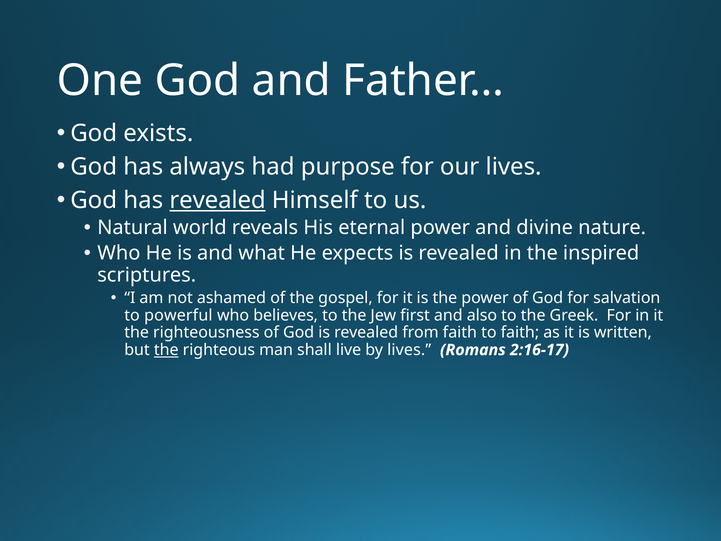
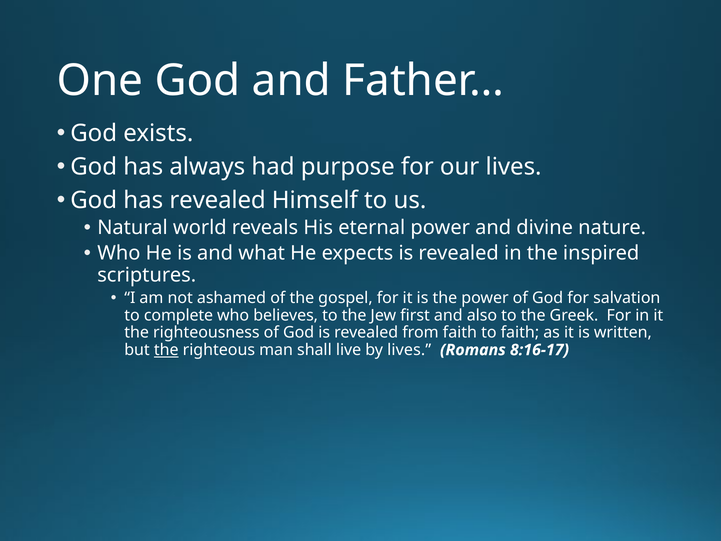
revealed underline: present -> none (218, 200)
powerful: powerful -> complete (179, 315)
2:16-17: 2:16-17 -> 8:16-17 (539, 350)
